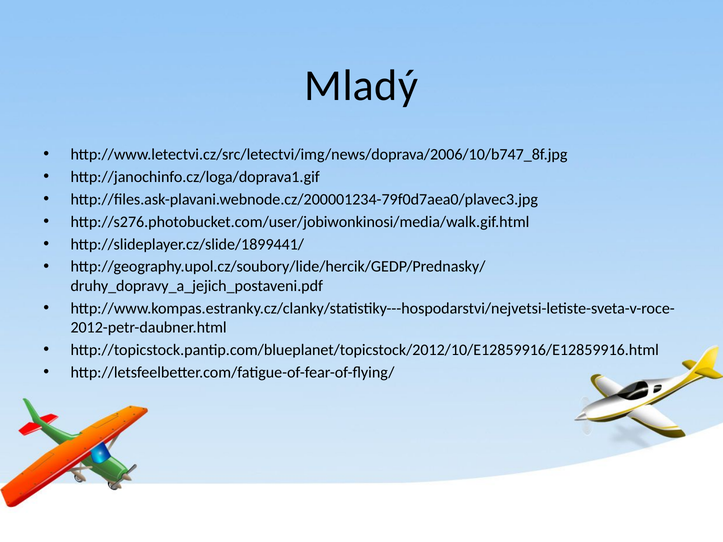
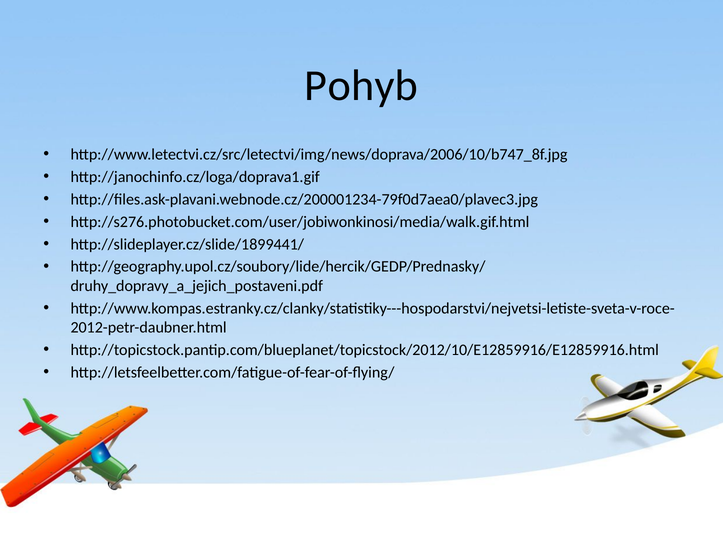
Mladý: Mladý -> Pohyb (361, 86)
